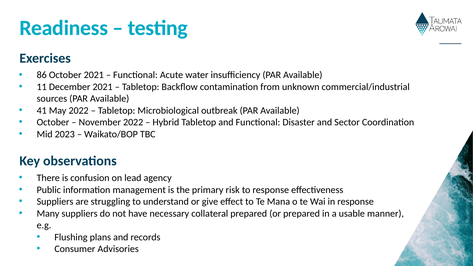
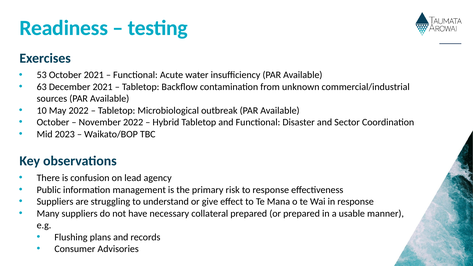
86: 86 -> 53 (42, 75)
11: 11 -> 63 (42, 87)
41: 41 -> 10 (42, 111)
